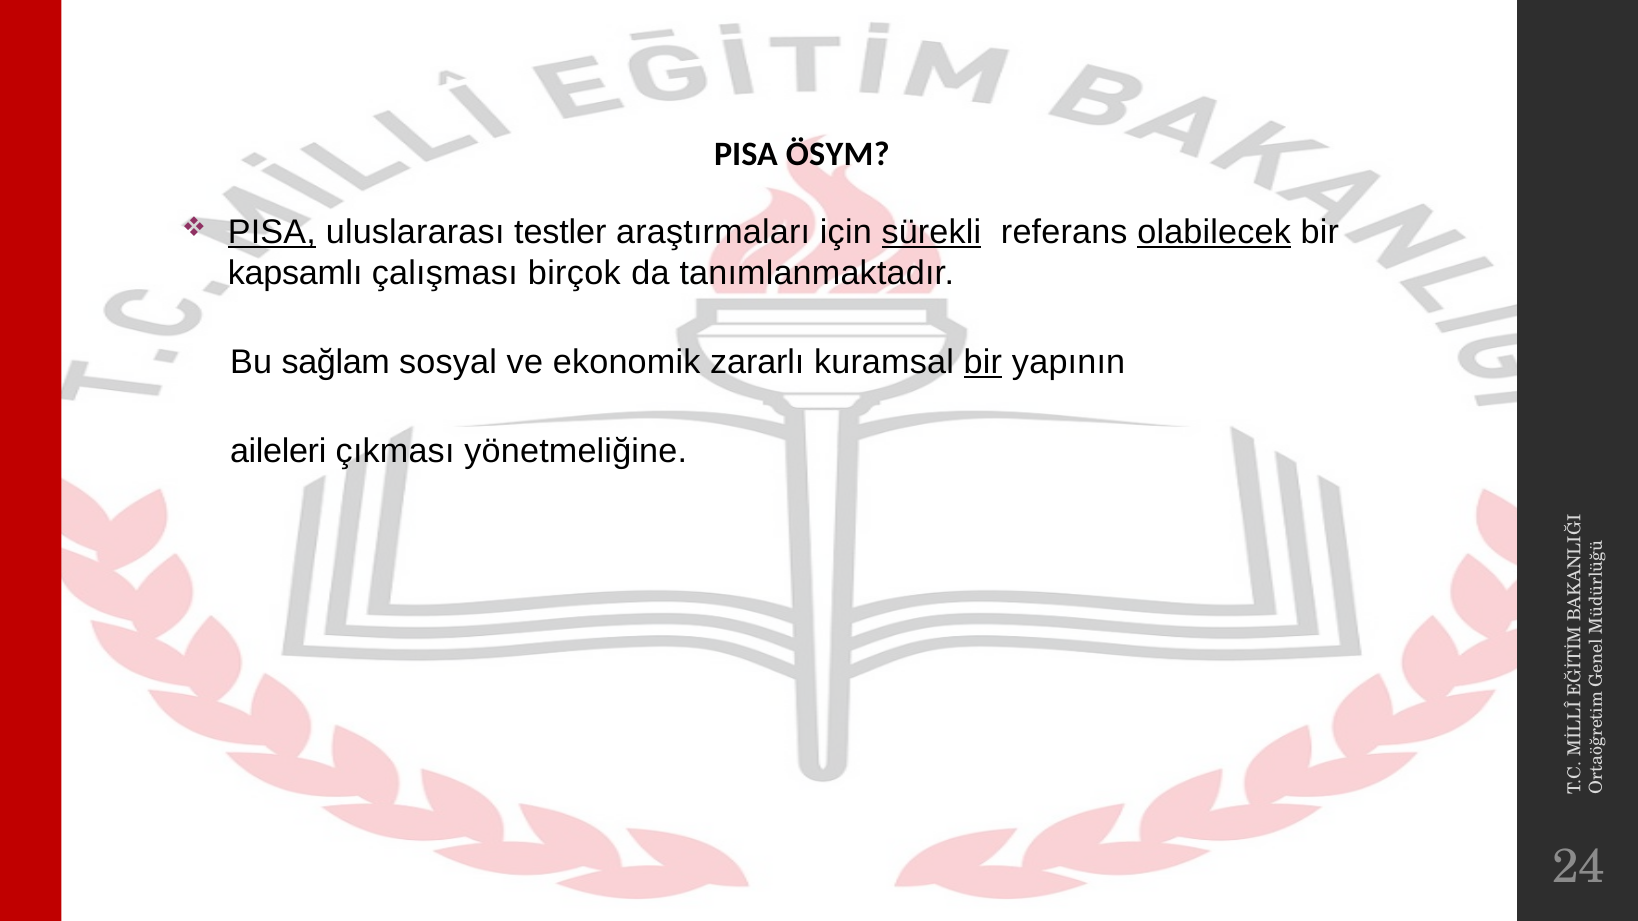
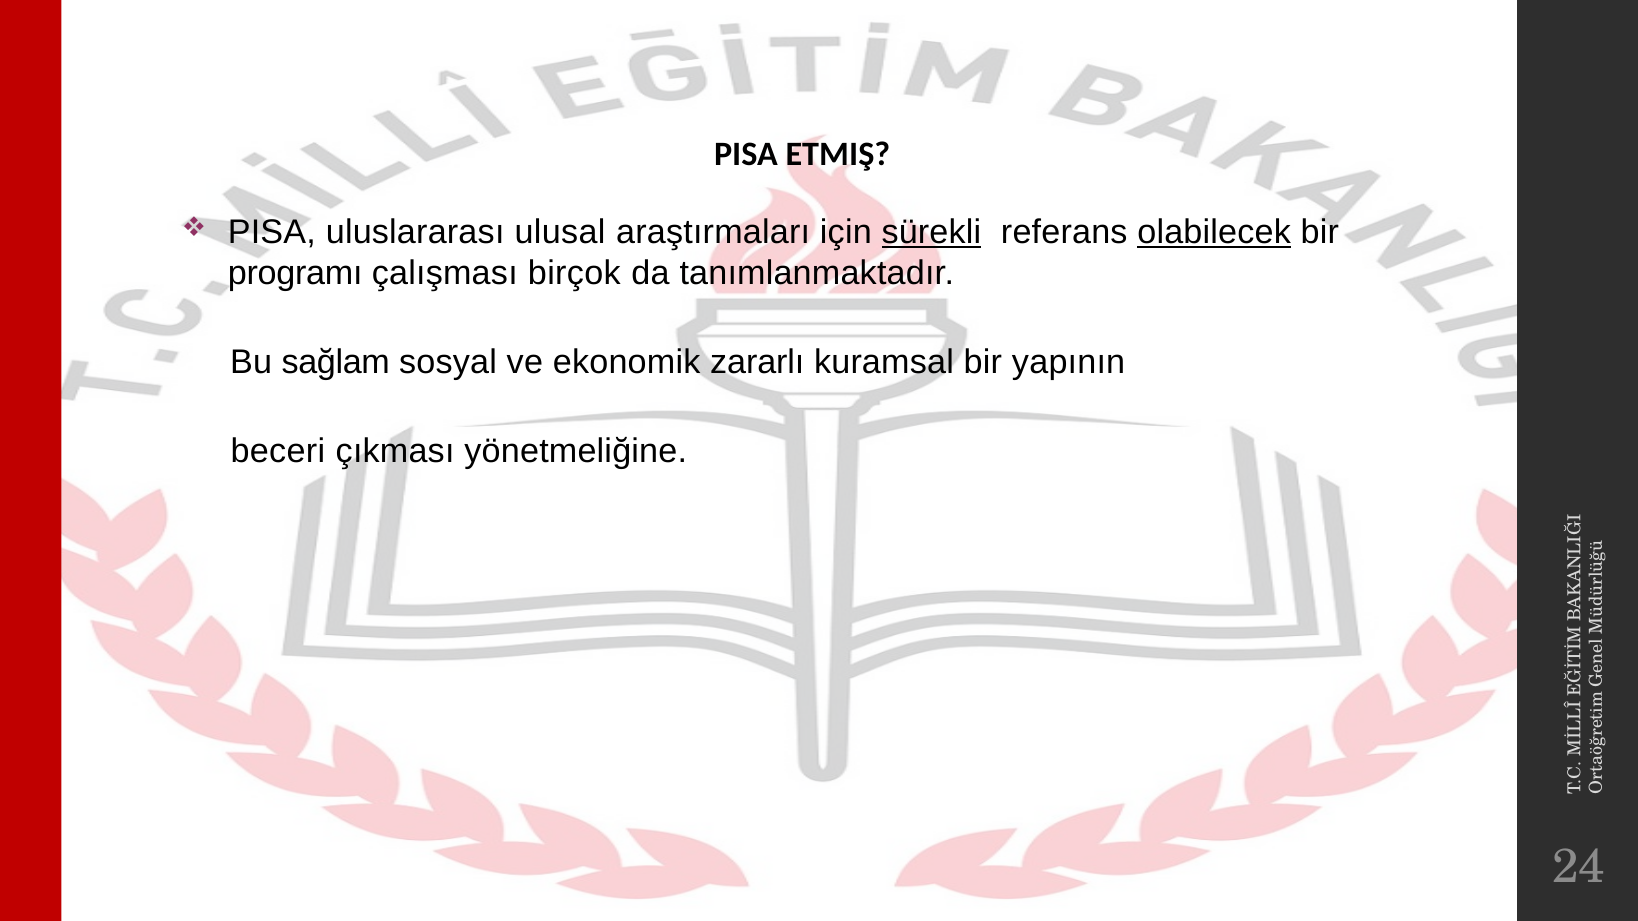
ÖSYM: ÖSYM -> ETMIŞ (838, 154)
PISA underline: present -> none (272, 233)
testler: testler -> ulusal (560, 233)
kapsamlı: kapsamlı -> programı (295, 274)
bir underline: present -> none (983, 362)
aileleri: aileleri -> beceri (278, 451)
